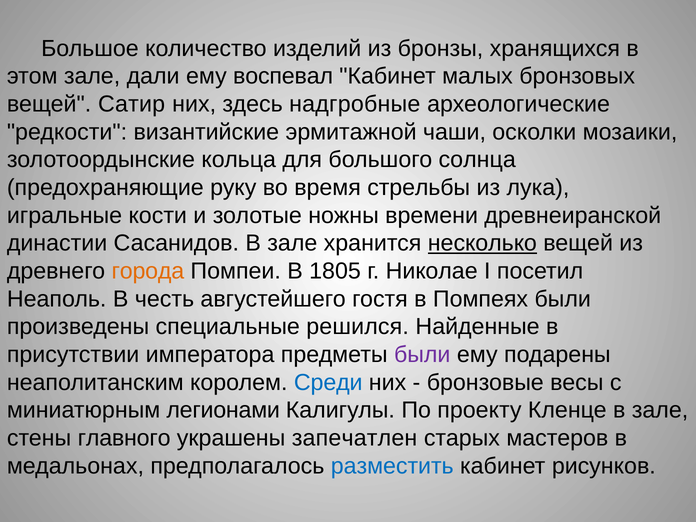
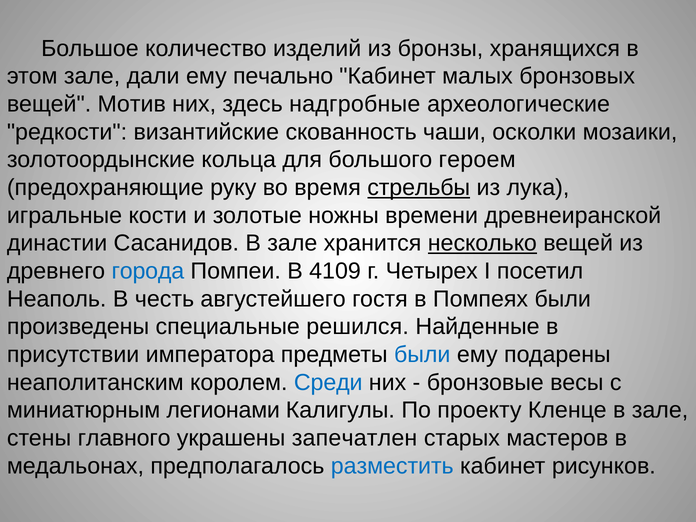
воспевал: воспевал -> печально (283, 76)
Сатир: Сатир -> Мотив (132, 104)
эрмитажной: эрмитажной -> скованность (351, 132)
солнца: солнца -> героем (477, 160)
стрельбы underline: none -> present (419, 188)
города colour: orange -> blue (148, 271)
1805: 1805 -> 4109 (335, 271)
Николае: Николае -> Четырех (432, 271)
были colour: purple -> blue (422, 355)
